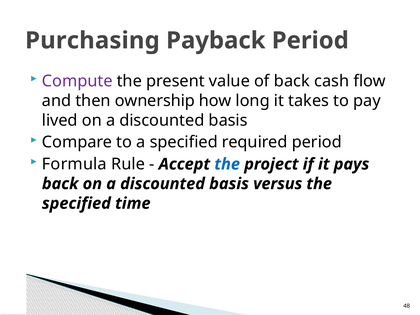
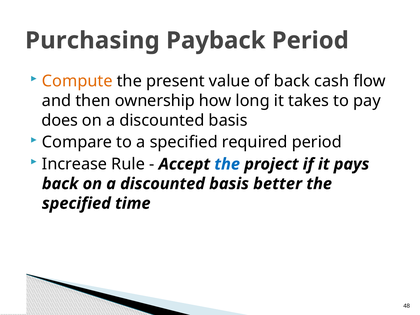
Compute colour: purple -> orange (77, 81)
lived: lived -> does (60, 120)
Formula: Formula -> Increase (75, 164)
versus: versus -> better (278, 184)
